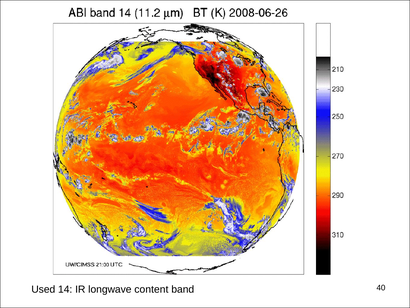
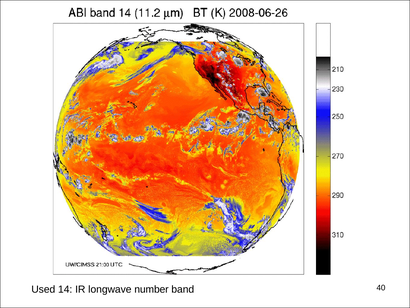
content: content -> number (151, 289)
